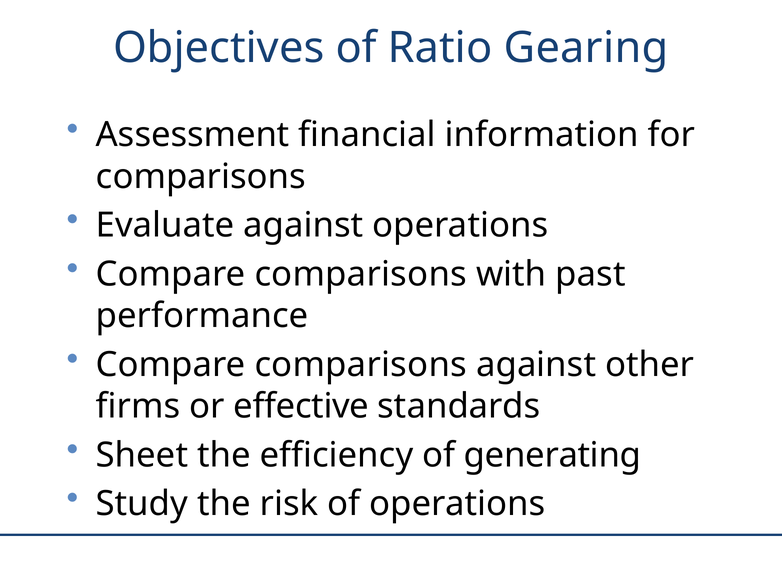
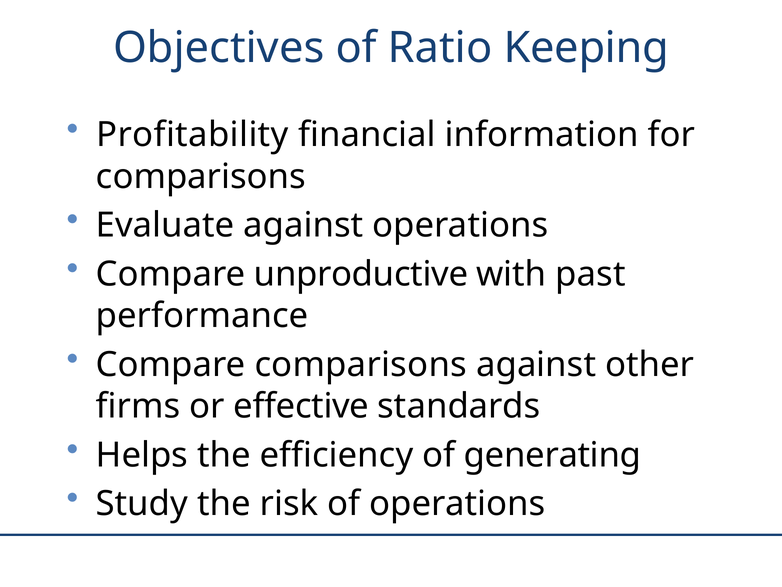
Gearing: Gearing -> Keeping (586, 48)
Assessment: Assessment -> Profitability (192, 135)
comparisons: comparisons -> unproductive (361, 274)
Sheet: Sheet -> Helps (142, 455)
